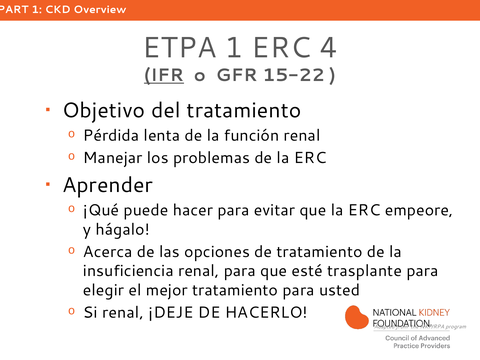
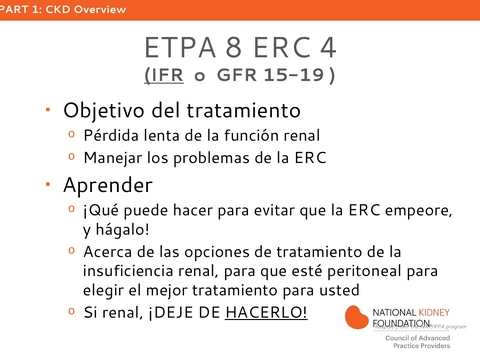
ETPA 1: 1 -> 8 (234, 48)
15-22: 15-22 -> 15-19 (294, 75)
trasplante: trasplante -> peritoneal (365, 271)
HACERLO underline: none -> present (266, 313)
